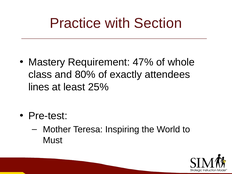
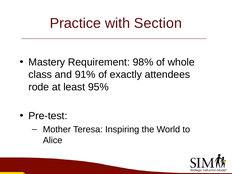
47%: 47% -> 98% (143, 62)
80%: 80% -> 91% (85, 75)
lines: lines -> rode (39, 87)
25%: 25% -> 95% (98, 87)
Must: Must -> Alice (53, 140)
